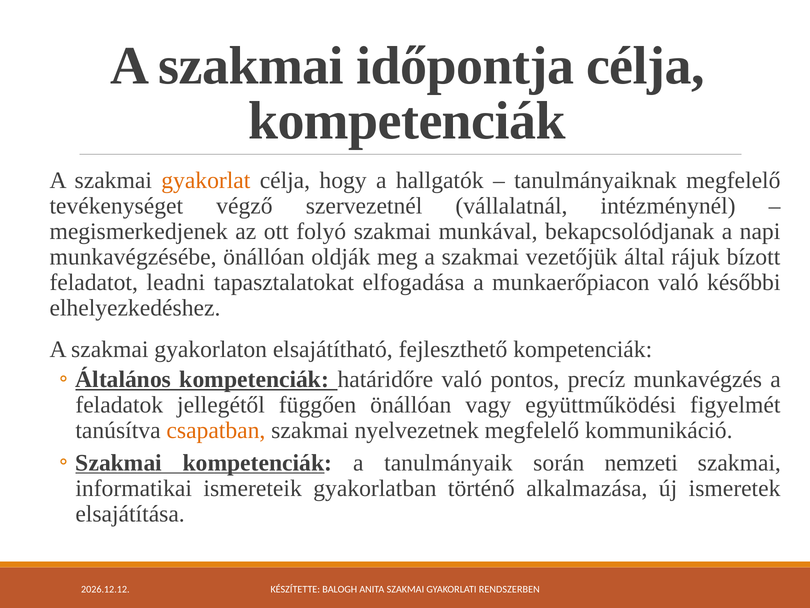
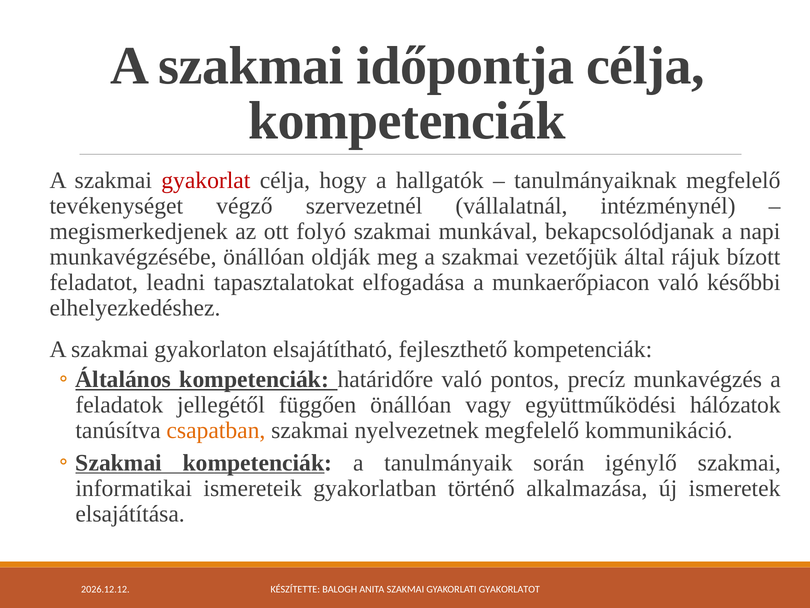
gyakorlat colour: orange -> red (206, 180)
figyelmét: figyelmét -> hálózatok (735, 405)
nemzeti: nemzeti -> igénylő (641, 462)
RENDSZERBEN: RENDSZERBEN -> GYAKORLATOT (509, 589)
